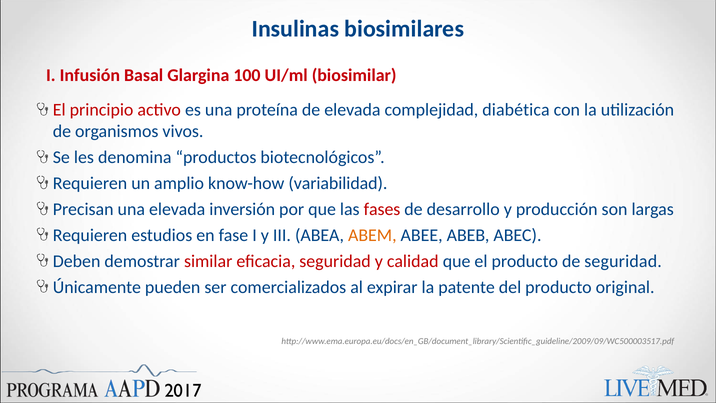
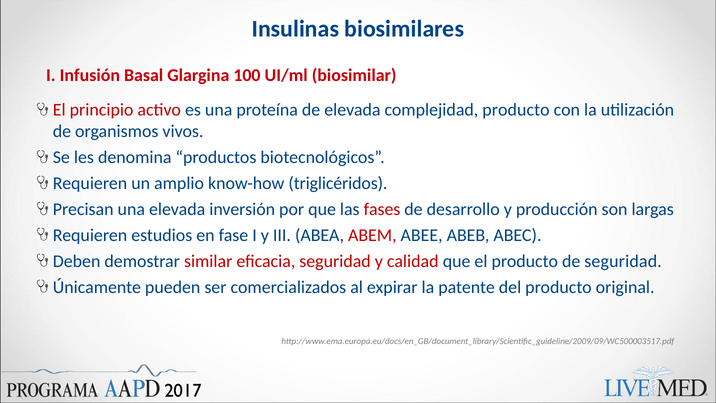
complejidad diabética: diabética -> producto (516, 110)
variabilidad: variabilidad -> triglicéridos (338, 183)
ABEM colour: orange -> red (372, 235)
